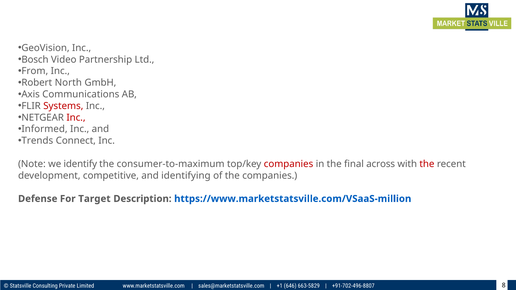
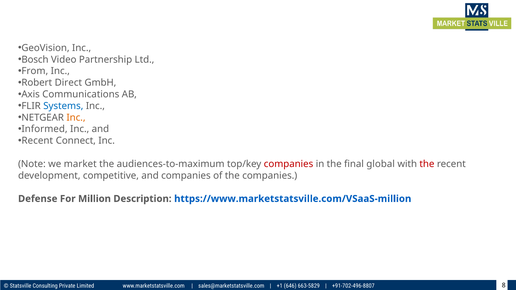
North: North -> Direct (68, 83)
Systems colour: red -> blue (63, 106)
Inc colour: red -> orange (76, 118)
Trends: Trends -> Recent (37, 141)
identify: identify -> market (80, 164)
consumer-to-maximum: consumer-to-maximum -> audiences-to-maximum (171, 164)
across: across -> global (381, 164)
and identifying: identifying -> companies (186, 176)
Target: Target -> Million (95, 199)
